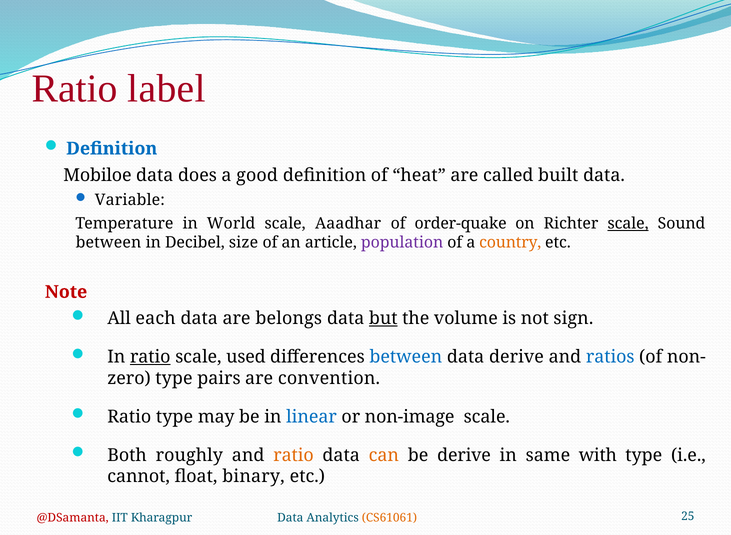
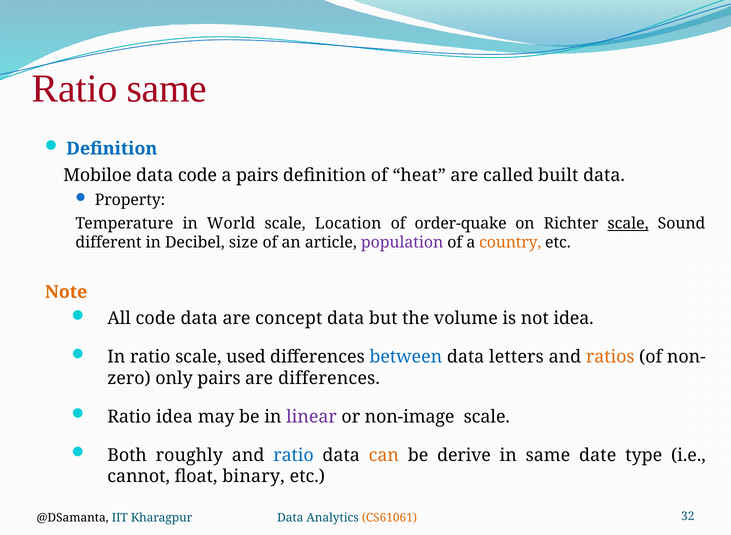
Ratio label: label -> same (167, 89)
data does: does -> code (198, 175)
a good: good -> pairs (257, 175)
Variable: Variable -> Property (130, 200)
Aaadhar: Aaadhar -> Location (348, 224)
between: between -> different (109, 243)
Note colour: red -> orange (66, 292)
All each: each -> code (156, 319)
belongs: belongs -> concept (289, 319)
but underline: present -> none (383, 319)
not sign: sign -> idea (574, 319)
ratio underline: present -> none (150, 357)
data derive: derive -> letters (516, 357)
ratios colour: blue -> orange (610, 357)
zero type: type -> only (174, 379)
are convention: convention -> differences (329, 379)
Ratio type: type -> idea (174, 417)
linear colour: blue -> purple (312, 417)
ratio colour: orange -> blue (294, 456)
with: with -> date (598, 456)
@DSamanta colour: red -> black (73, 519)
25: 25 -> 32 (688, 517)
